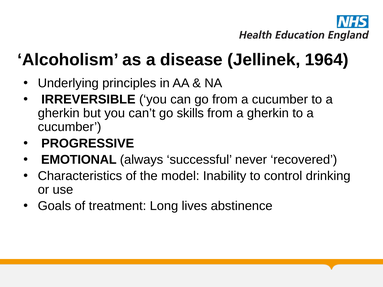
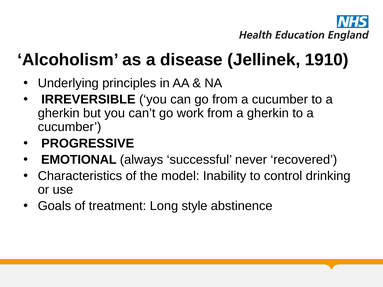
1964: 1964 -> 1910 (327, 60)
skills: skills -> work (190, 113)
lives: lives -> style (195, 206)
